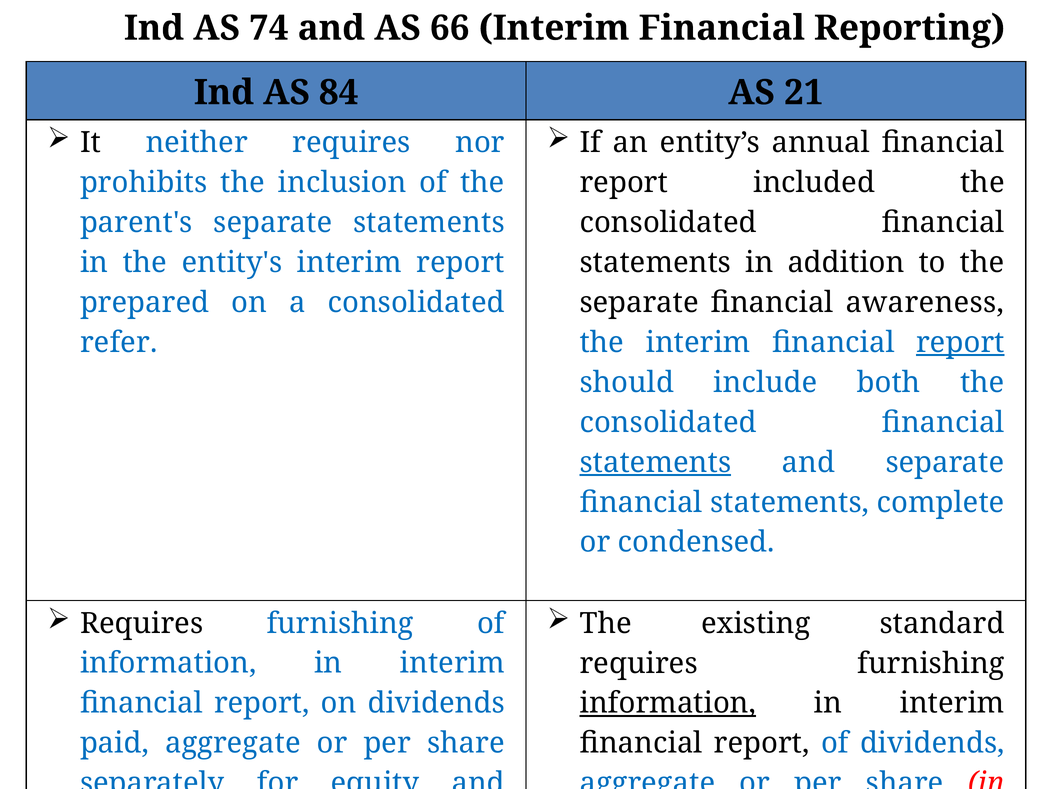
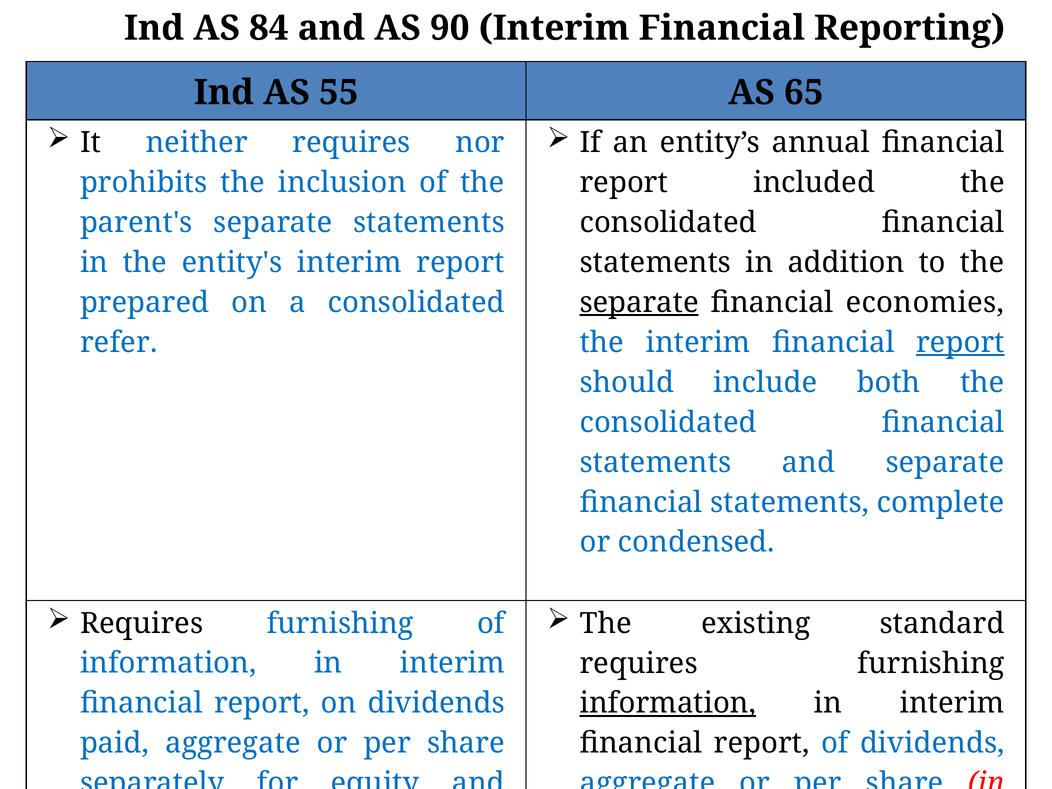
74: 74 -> 84 (269, 28)
66: 66 -> 90 (450, 28)
84: 84 -> 55 (339, 93)
21: 21 -> 65 (804, 93)
separate underline: none -> present (639, 303)
awareness: awareness -> economies (925, 303)
statements underline: present -> none (655, 462)
